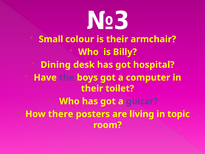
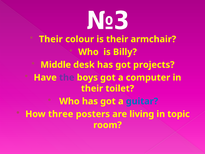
Small: Small -> Their (51, 39)
Dining: Dining -> Middle (56, 65)
hospital: hospital -> projects (154, 65)
guitar colour: purple -> blue (142, 101)
there: there -> three (61, 114)
